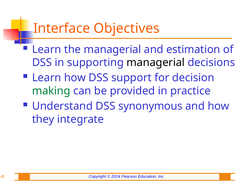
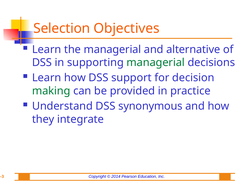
Interface: Interface -> Selection (62, 28)
estimation: estimation -> alternative (193, 49)
managerial colour: black -> green (156, 62)
